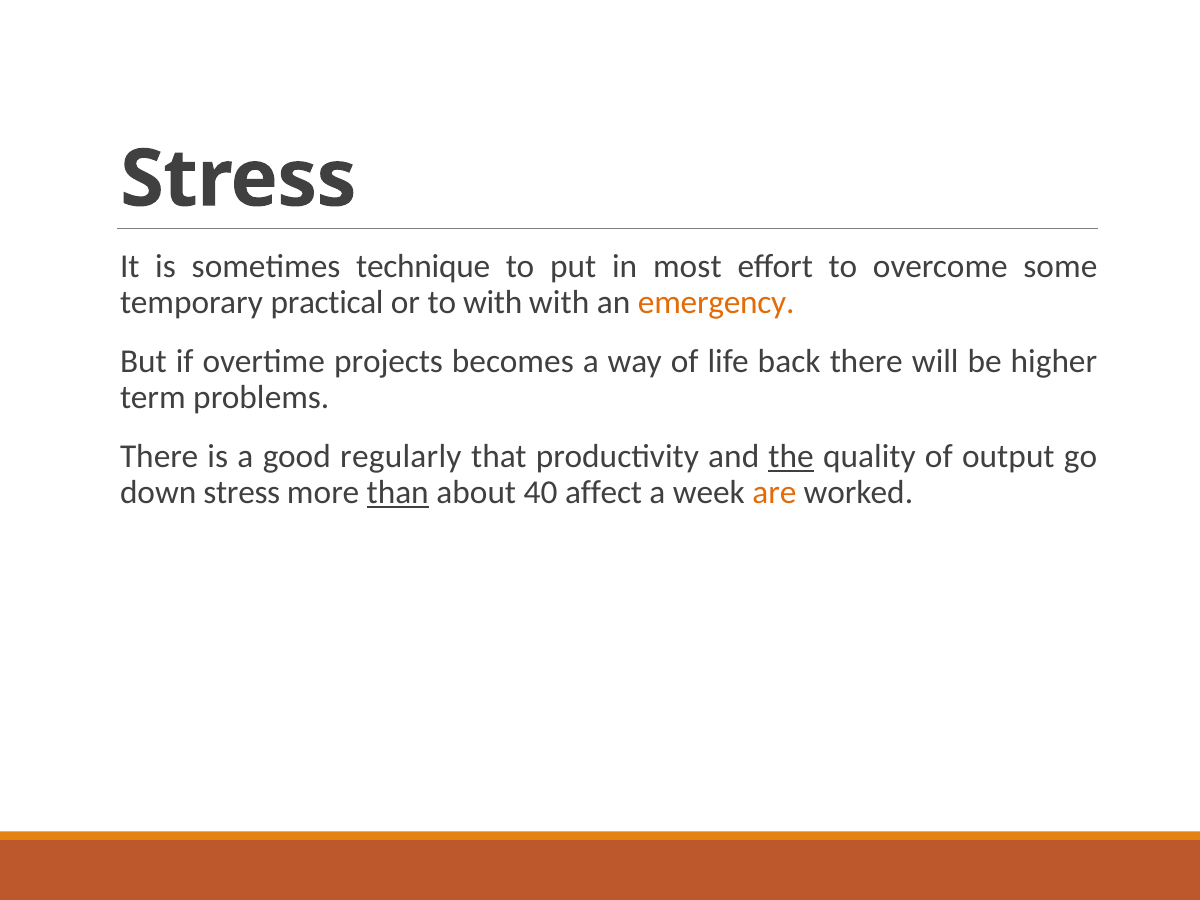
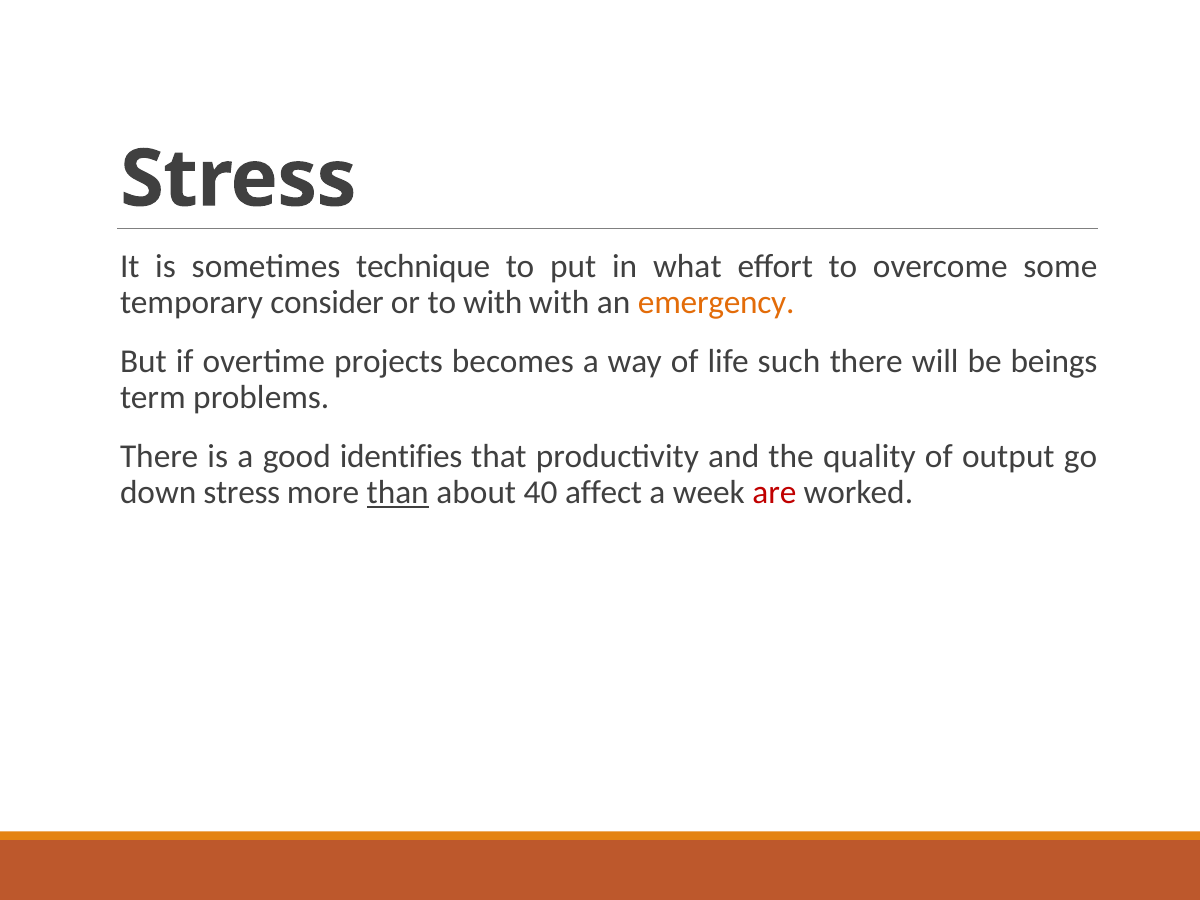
most: most -> what (687, 266)
practical: practical -> consider (327, 302)
back: back -> such (789, 361)
higher: higher -> beings (1054, 361)
regularly: regularly -> identifies (401, 457)
the underline: present -> none (791, 457)
are colour: orange -> red (774, 493)
